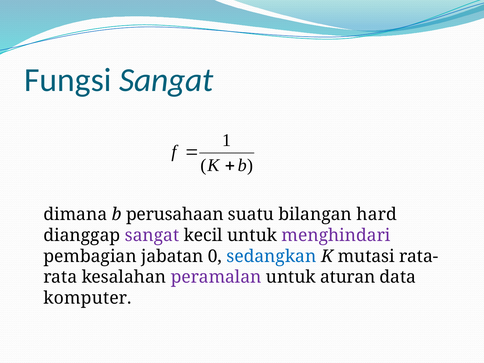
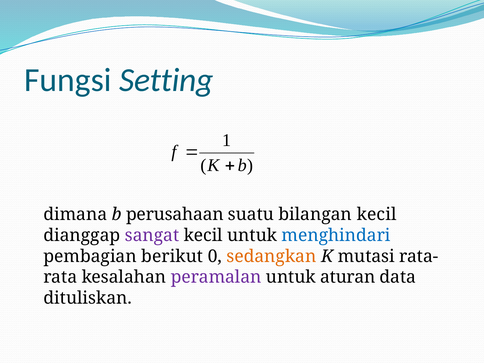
Fungsi Sangat: Sangat -> Setting (166, 80)
bilangan hard: hard -> kecil (377, 214)
menghindari colour: purple -> blue (336, 235)
jabatan: jabatan -> berikut (172, 256)
sedangkan colour: blue -> orange (271, 256)
komputer: komputer -> dituliskan (88, 298)
